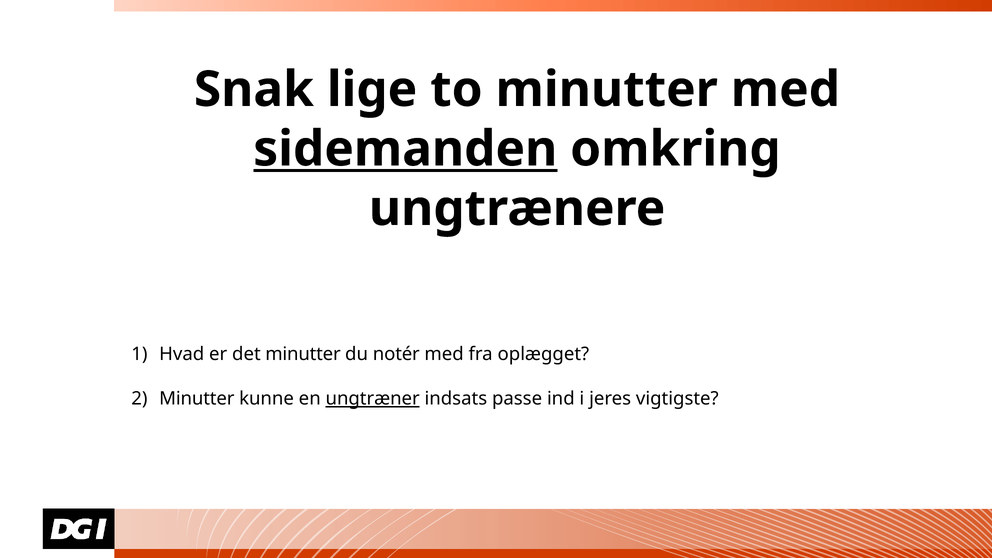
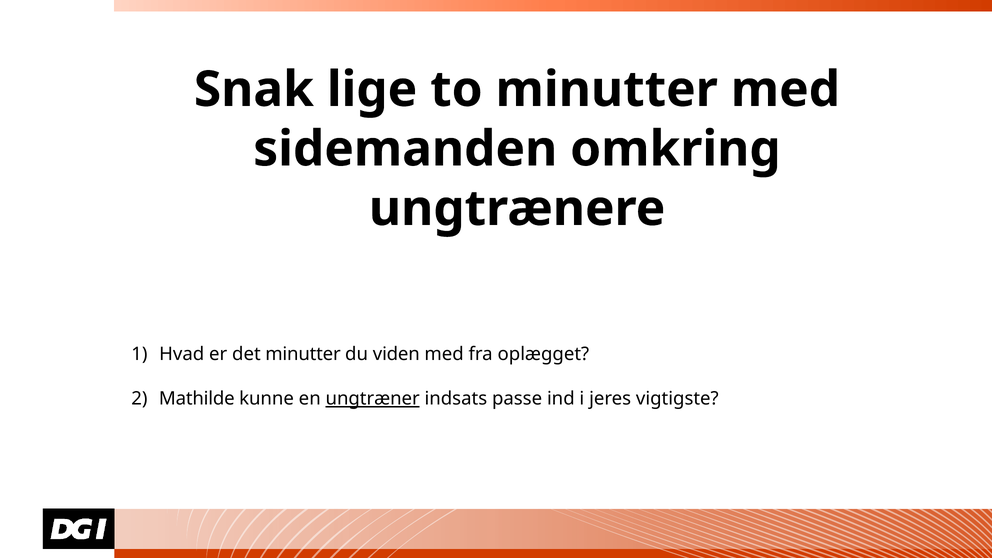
sidemanden underline: present -> none (405, 149)
notér: notér -> viden (396, 354)
Minutter: Minutter -> Mathilde (197, 399)
